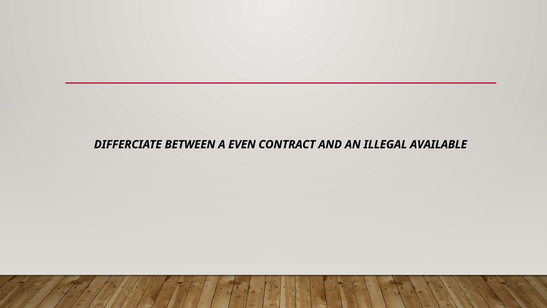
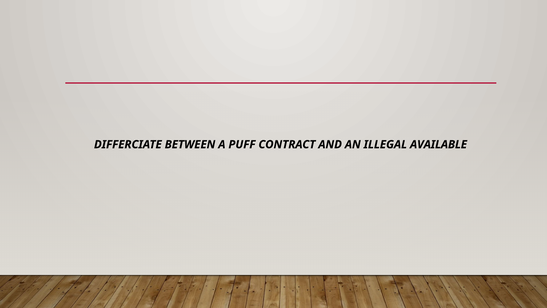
EVEN: EVEN -> PUFF (242, 144)
